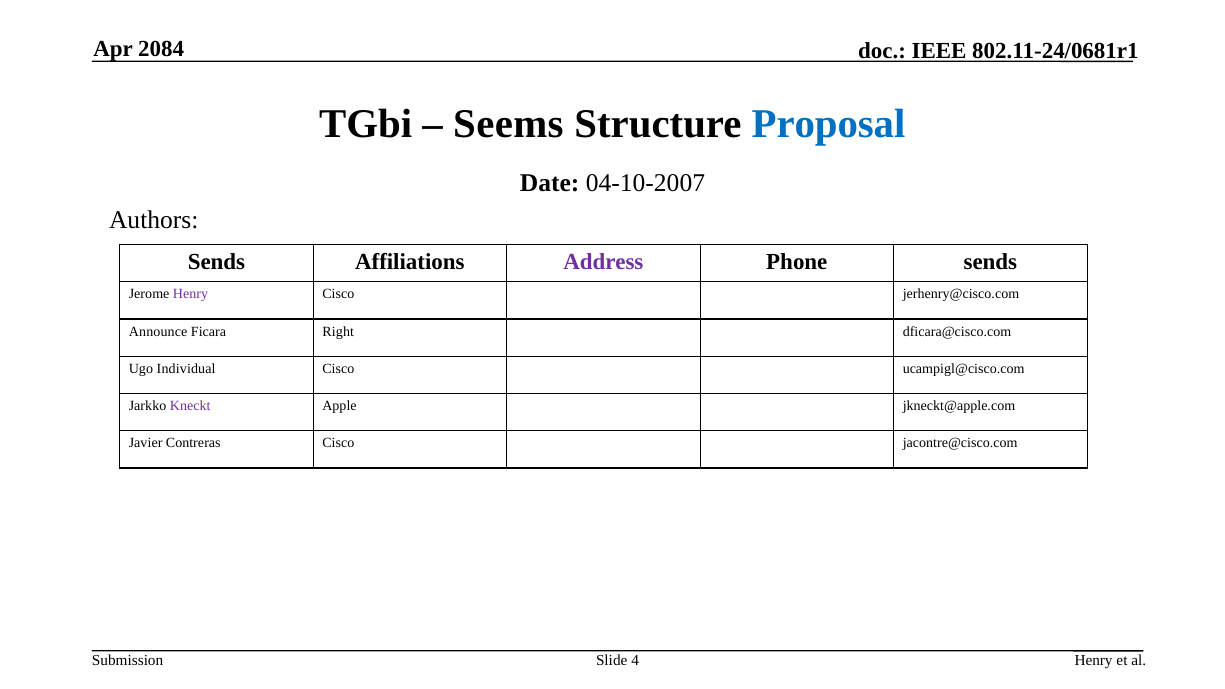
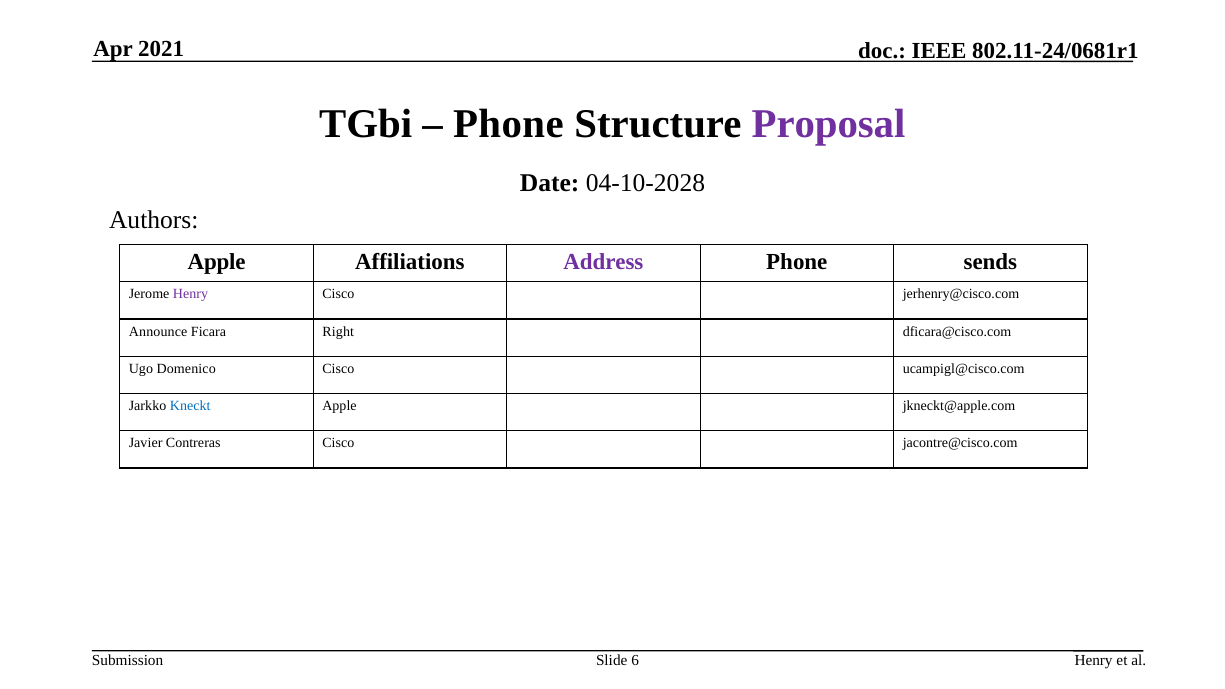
2084: 2084 -> 2021 (161, 49)
Seems: Seems -> Phone (508, 124)
Proposal colour: blue -> purple (829, 124)
04-10-2007: 04-10-2007 -> 04-10-2028 (645, 183)
Sends: Sends -> Apple (217, 262)
Individual: Individual -> Domenico (186, 369)
Kneckt colour: purple -> blue (190, 406)
4: 4 -> 6 (635, 661)
